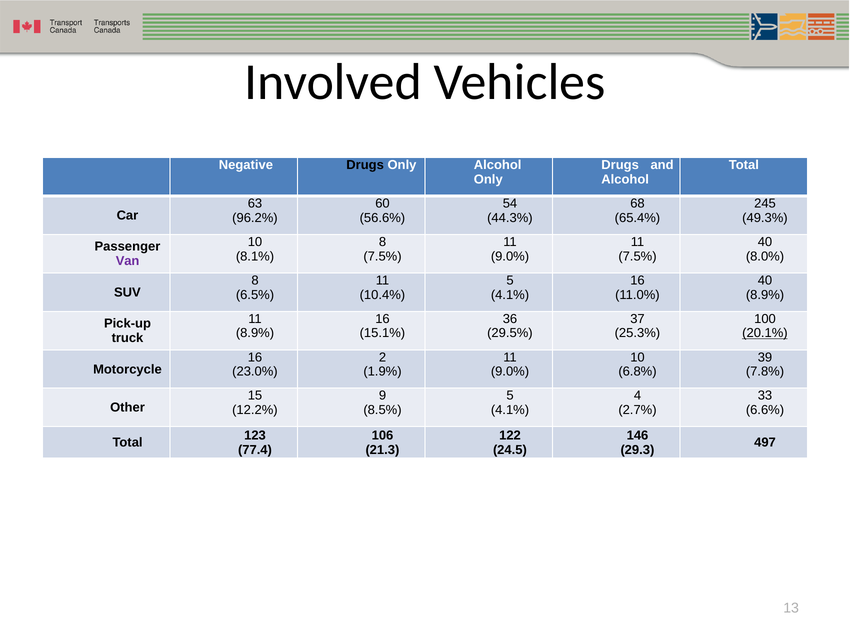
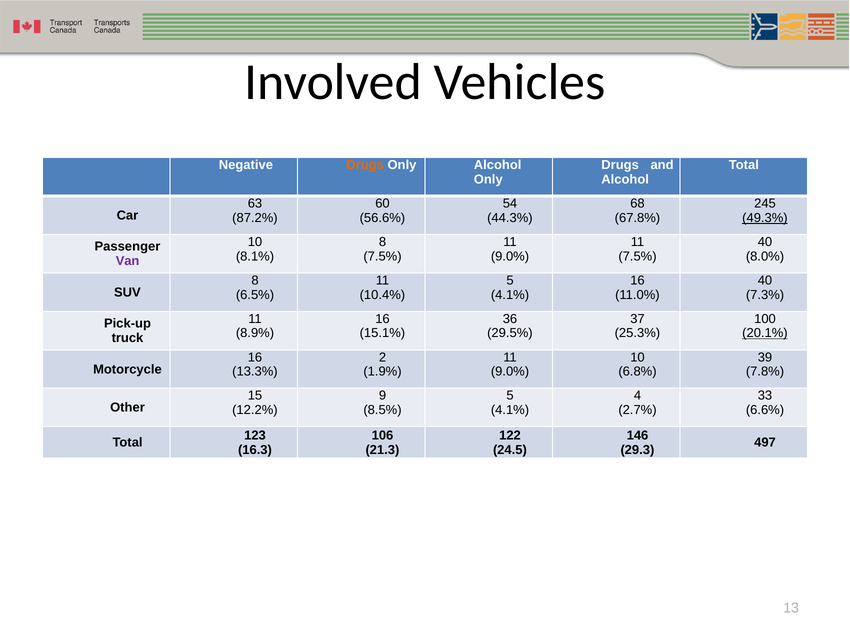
Drugs colour: black -> orange (365, 165)
96.2%: 96.2% -> 87.2% (255, 218)
65.4%: 65.4% -> 67.8% (637, 218)
49.3% underline: none -> present (765, 218)
8.9%: 8.9% -> 7.3% (765, 295)
23.0%: 23.0% -> 13.3% (255, 372)
77.4: 77.4 -> 16.3 (255, 450)
